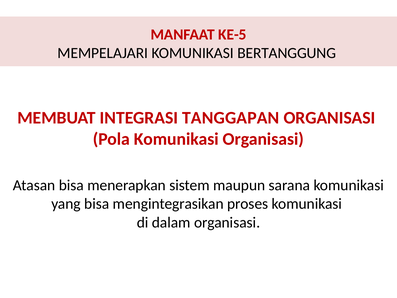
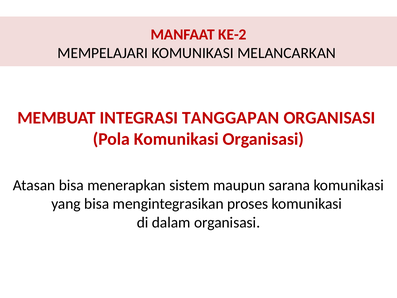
KE-5: KE-5 -> KE-2 (232, 34)
BERTANGGUNG: BERTANGGUNG -> MELANCARKAN (287, 53)
